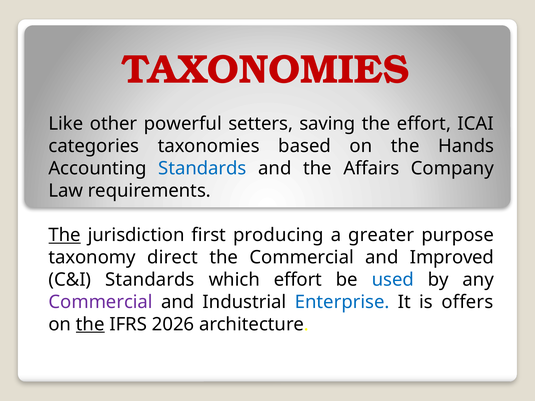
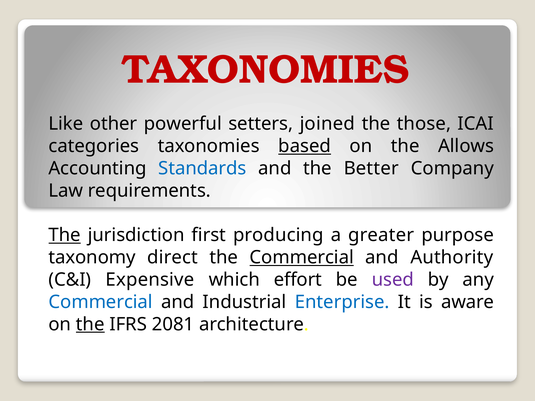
saving: saving -> joined (327, 124)
the effort: effort -> those (424, 124)
based underline: none -> present (305, 146)
Hands: Hands -> Allows (466, 146)
Affairs: Affairs -> Better (371, 168)
Commercial underline: none -> present (302, 258)
Improved: Improved -> Authority (452, 258)
C&I Standards: Standards -> Expensive (150, 280)
used colour: blue -> purple (393, 280)
Commercial colour: purple -> blue (101, 302)
offers: offers -> aware (468, 302)
2026: 2026 -> 2081 (173, 324)
